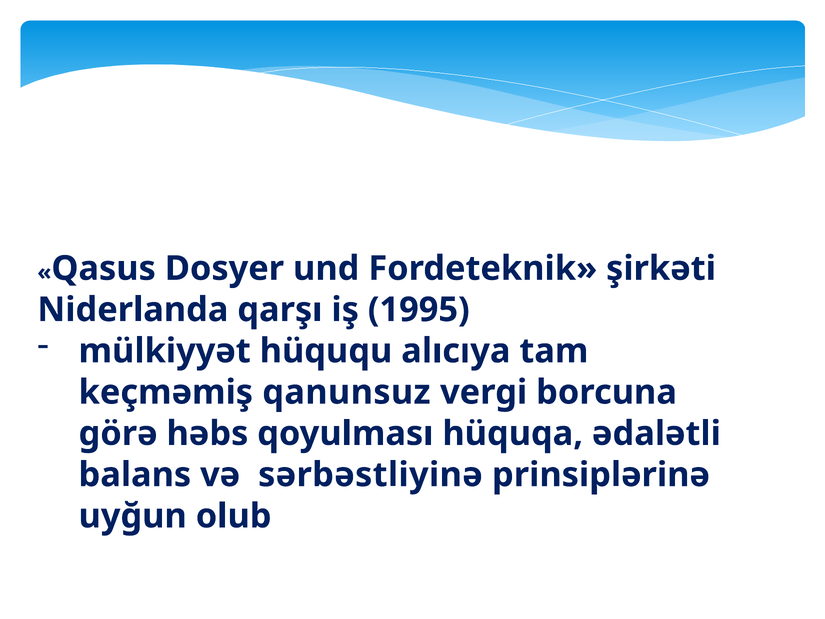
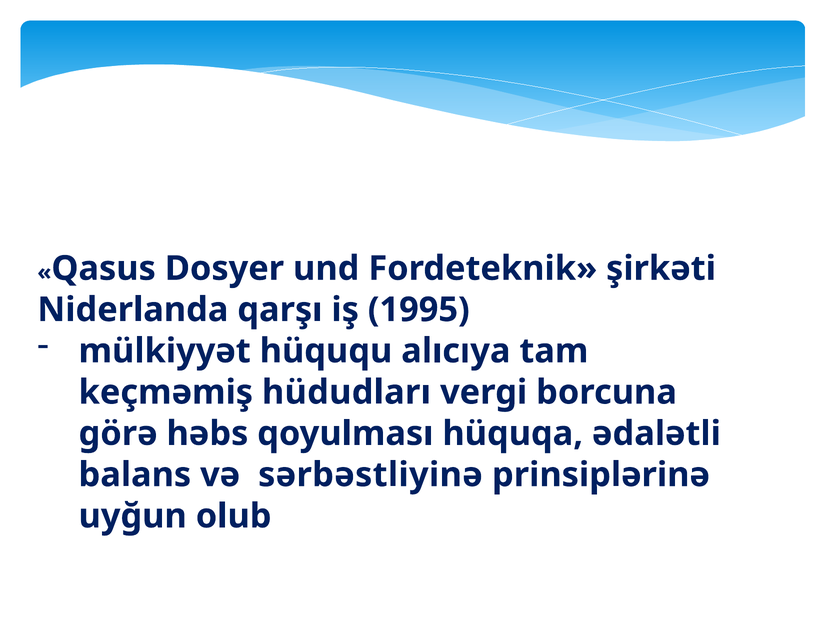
qanunsuz: qanunsuz -> hüdudları (346, 392)
